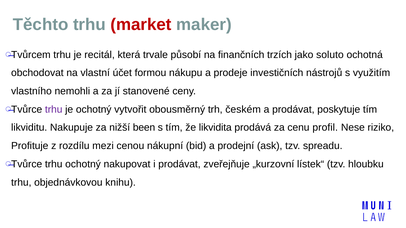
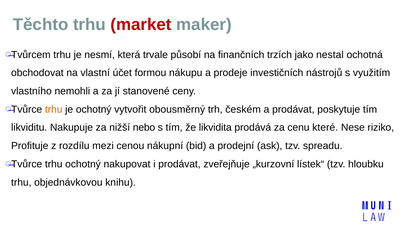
recitál: recitál -> nesmí (100, 55)
soluto: soluto -> nestal (330, 55)
trhu colour: purple -> orange (54, 110)
been: been -> nebo (144, 128)
profil: profil -> které (325, 128)
